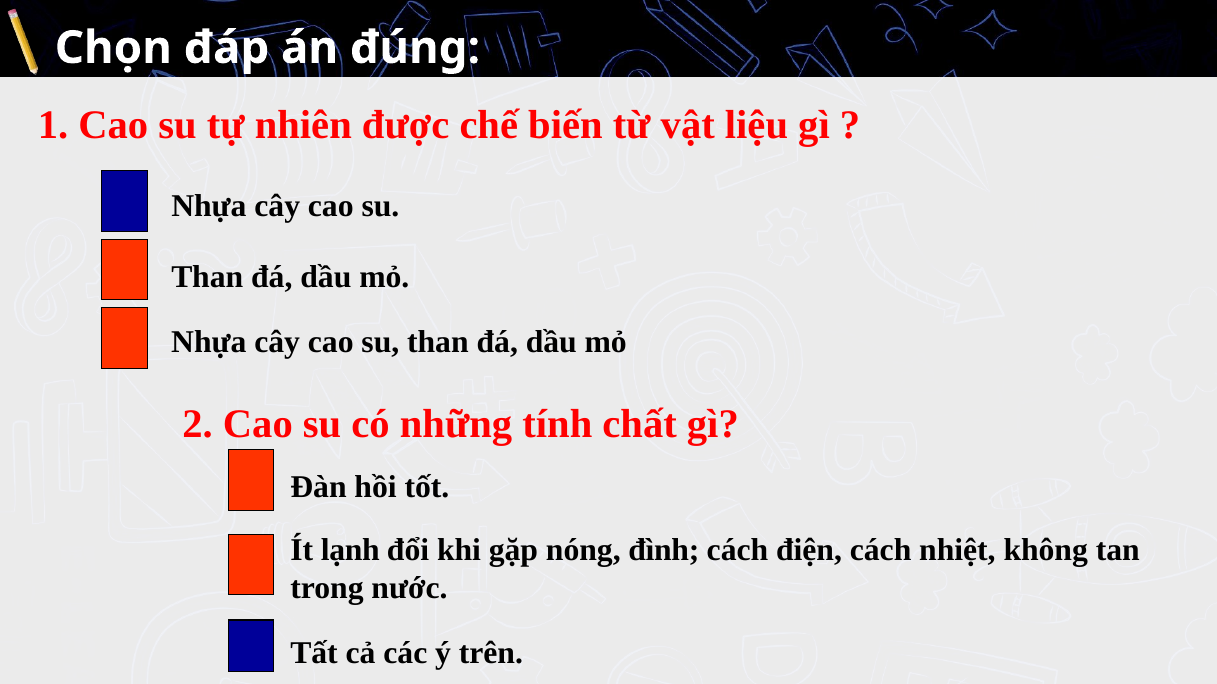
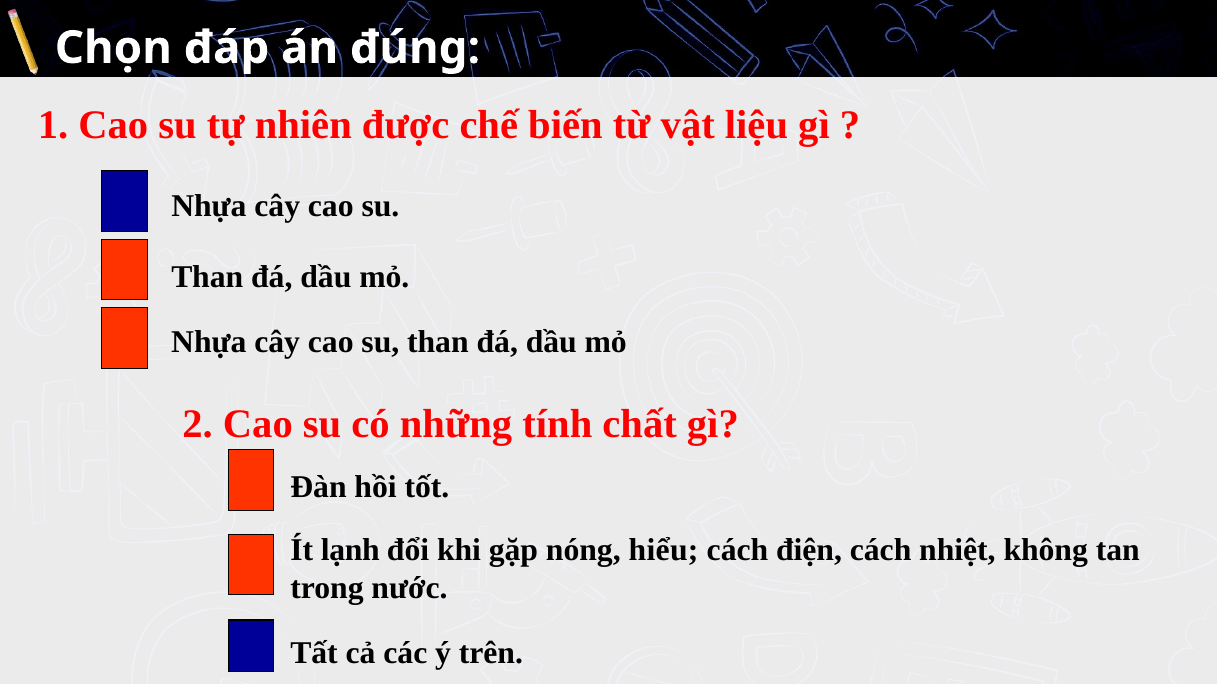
đình: đình -> hiểu (664, 550)
